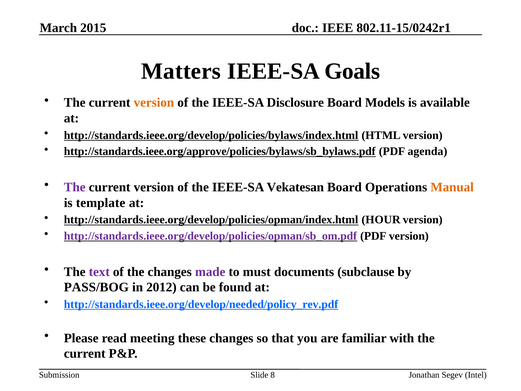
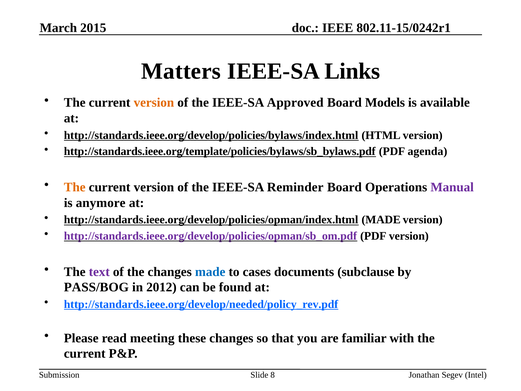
Goals: Goals -> Links (352, 71)
Disclosure: Disclosure -> Approved (295, 103)
http://standards.ieee.org/approve/policies/bylaws/sb_bylaws.pdf: http://standards.ieee.org/approve/policies/bylaws/sb_bylaws.pdf -> http://standards.ieee.org/template/policies/bylaws/sb_bylaws.pdf (220, 151)
The colour: purple -> orange (75, 187)
Vekatesan: Vekatesan -> Reminder (295, 187)
Manual colour: orange -> purple (452, 187)
template: template -> anymore (101, 203)
http://standards.ieee.org/develop/policies/opman/index.html HOUR: HOUR -> MADE (381, 220)
made colour: purple -> blue (210, 272)
must: must -> cases (257, 272)
